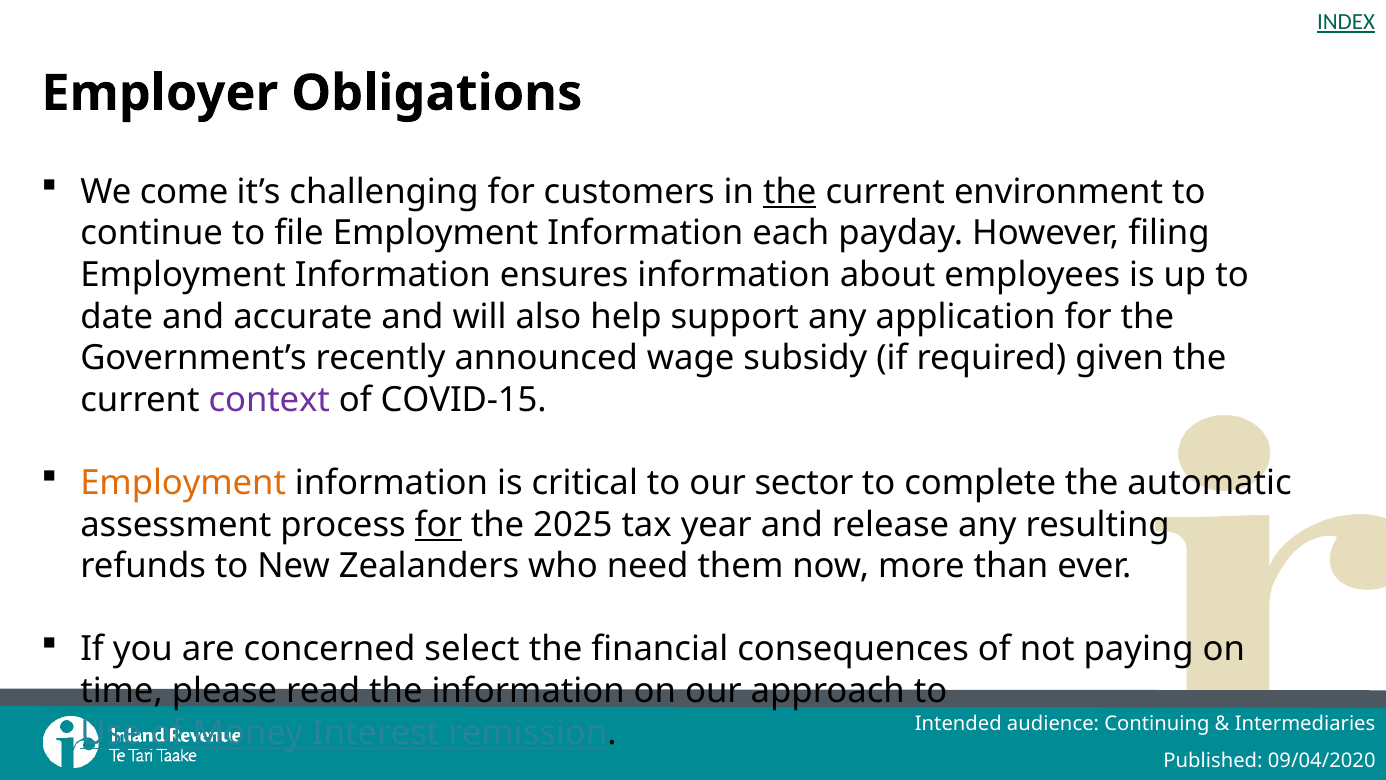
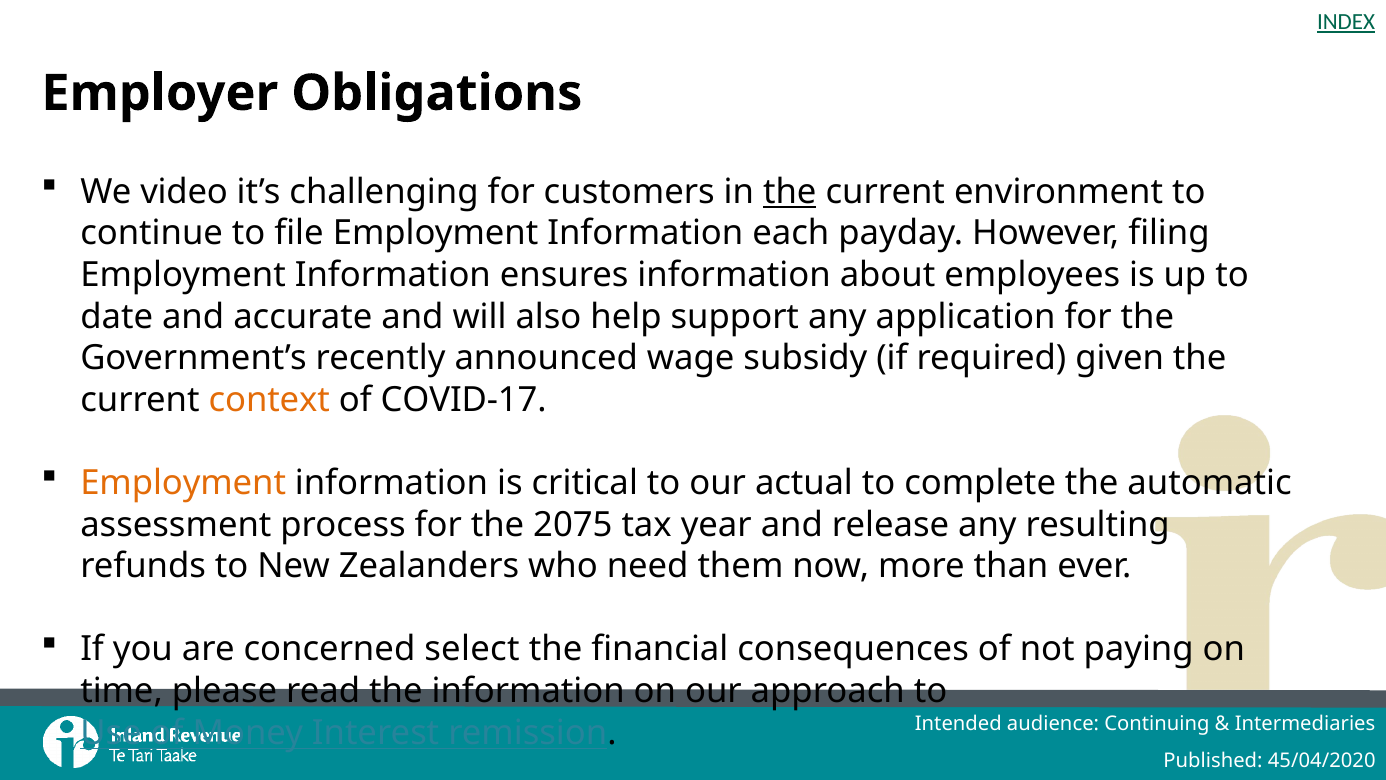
come: come -> video (184, 192)
context colour: purple -> orange (269, 400)
COVID-15: COVID-15 -> COVID-17 (464, 400)
sector: sector -> actual (804, 483)
for underline: present -> none (438, 524)
2025: 2025 -> 2075 (573, 524)
09/04/2020: 09/04/2020 -> 45/04/2020 (1322, 761)
